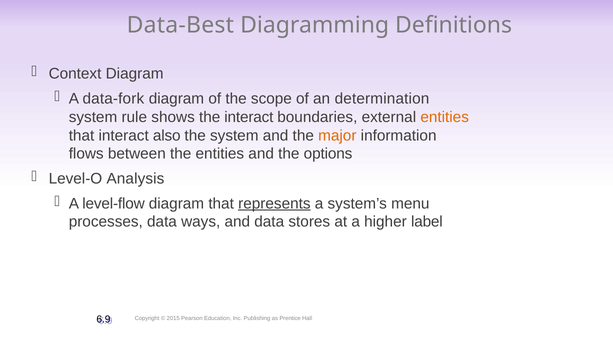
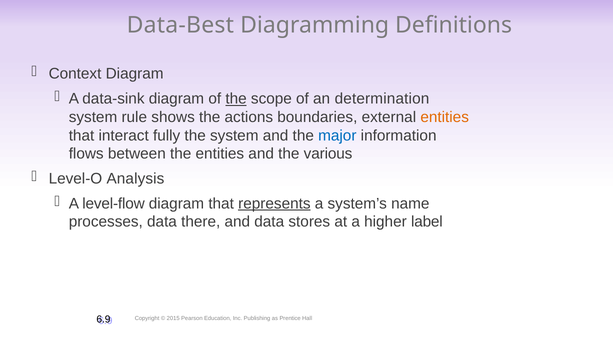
data-fork: data-fork -> data-sink (113, 99)
the underline: none -> present (236, 99)
the interact: interact -> actions (249, 117)
also: also -> fully (167, 135)
major colour: orange -> blue (337, 135)
options: options -> various (328, 154)
menu: menu -> name (410, 203)
ways: ways -> there (201, 222)
